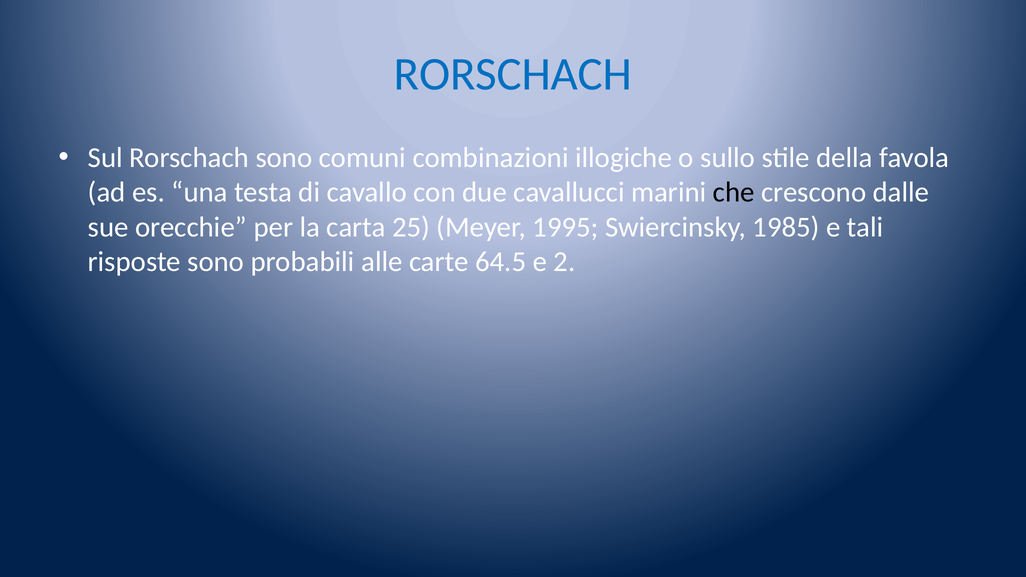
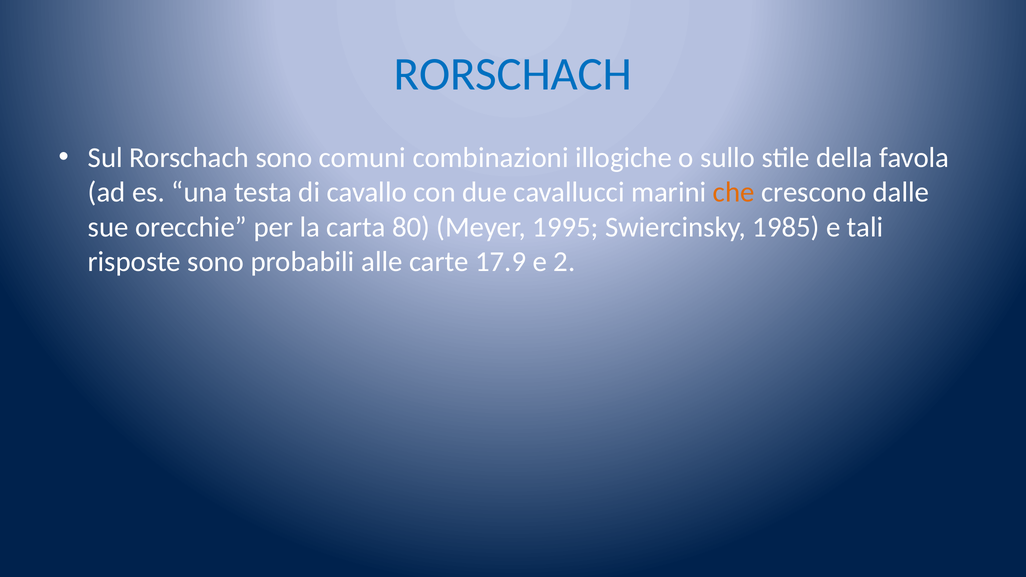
che colour: black -> orange (734, 193)
25: 25 -> 80 (411, 227)
64.5: 64.5 -> 17.9 (501, 262)
